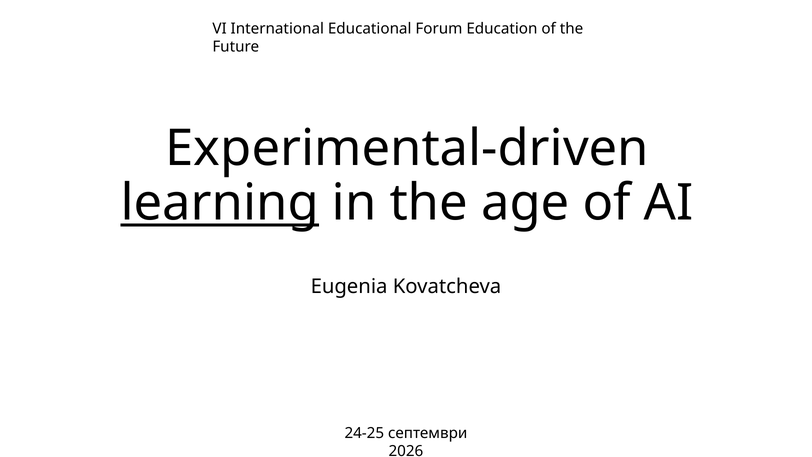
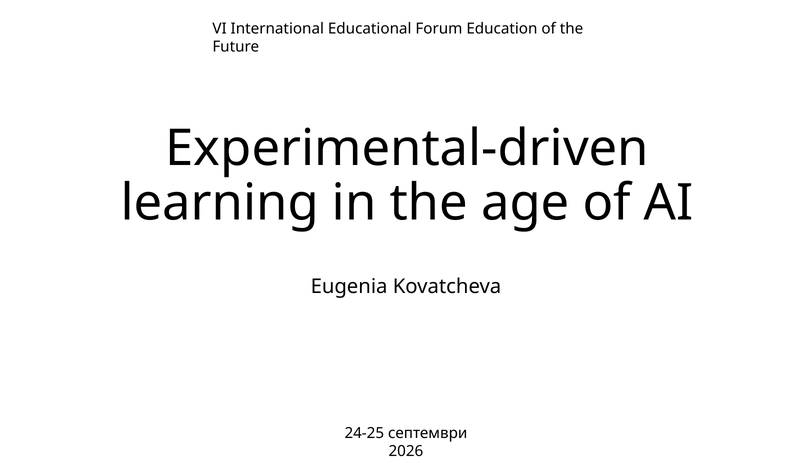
learning underline: present -> none (220, 203)
